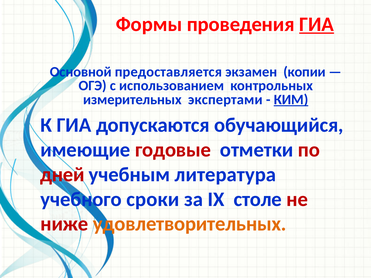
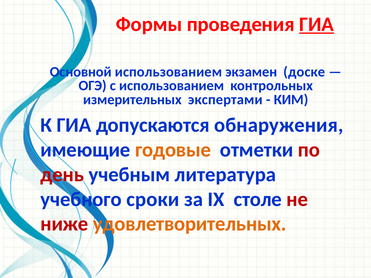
Основной предоставляется: предоставляется -> использованием (168, 72)
копии: копии -> доске (304, 72)
КИМ underline: present -> none (291, 100)
обучающийся: обучающийся -> обнаружения (279, 125)
годовые colour: red -> orange (173, 150)
дней: дней -> день (62, 175)
